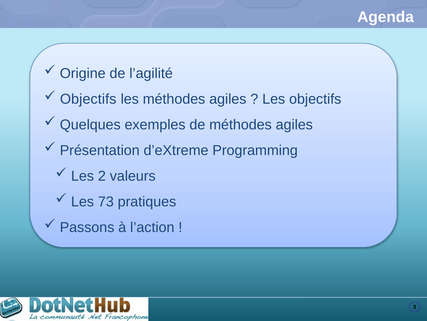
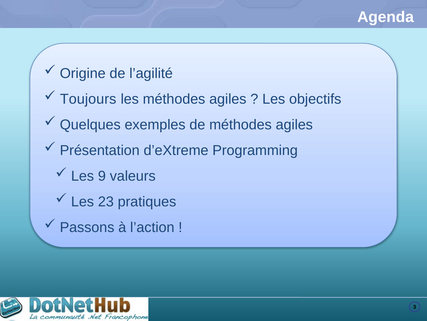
Objectifs: Objectifs -> Toujours (88, 99)
2: 2 -> 9 (102, 176)
73: 73 -> 23 (106, 201)
